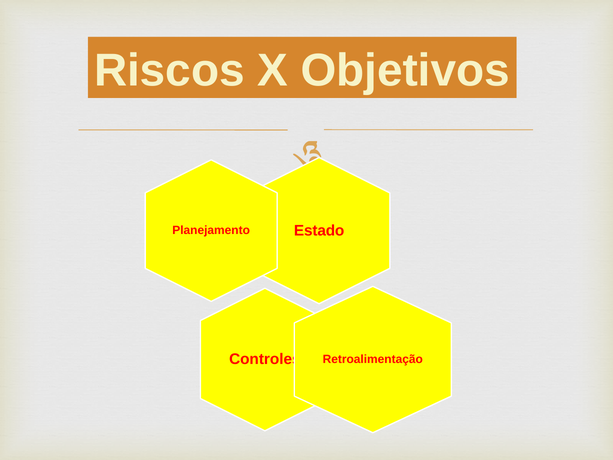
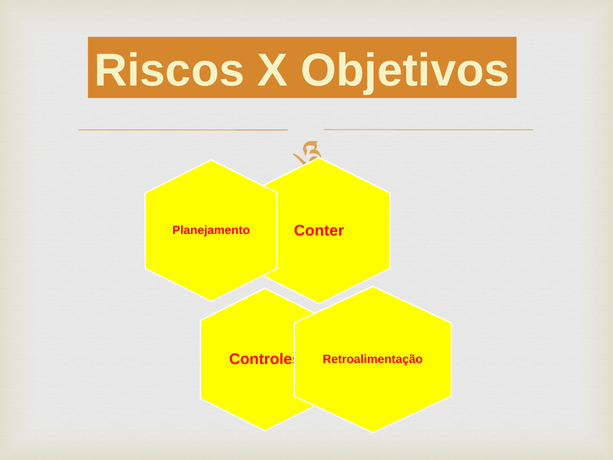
Estado: Estado -> Conter (319, 230)
